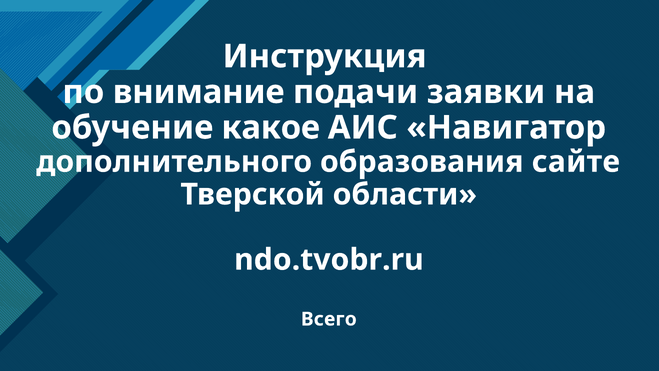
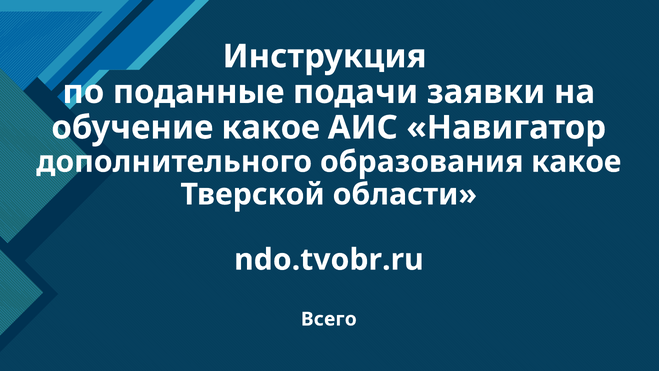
внимание: внимание -> поданные (199, 92)
образования сайте: сайте -> какое (576, 162)
